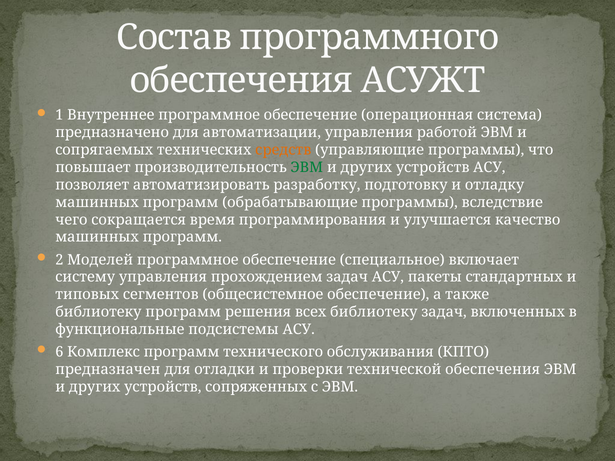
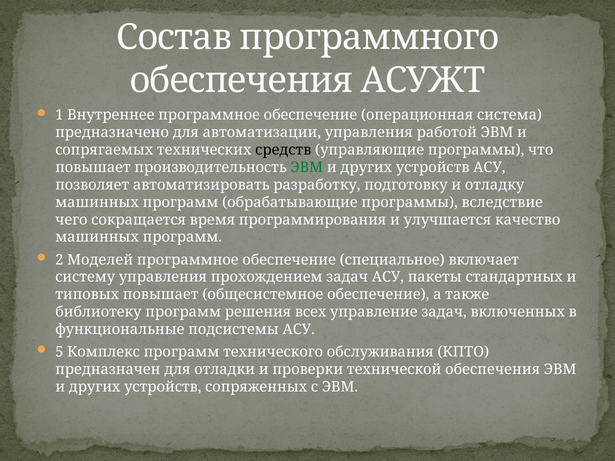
средств colour: orange -> black (283, 150)
типовых сегментов: сегментов -> повышает (161, 295)
всех библиотеку: библиотеку -> управление (374, 312)
6: 6 -> 5 (59, 352)
